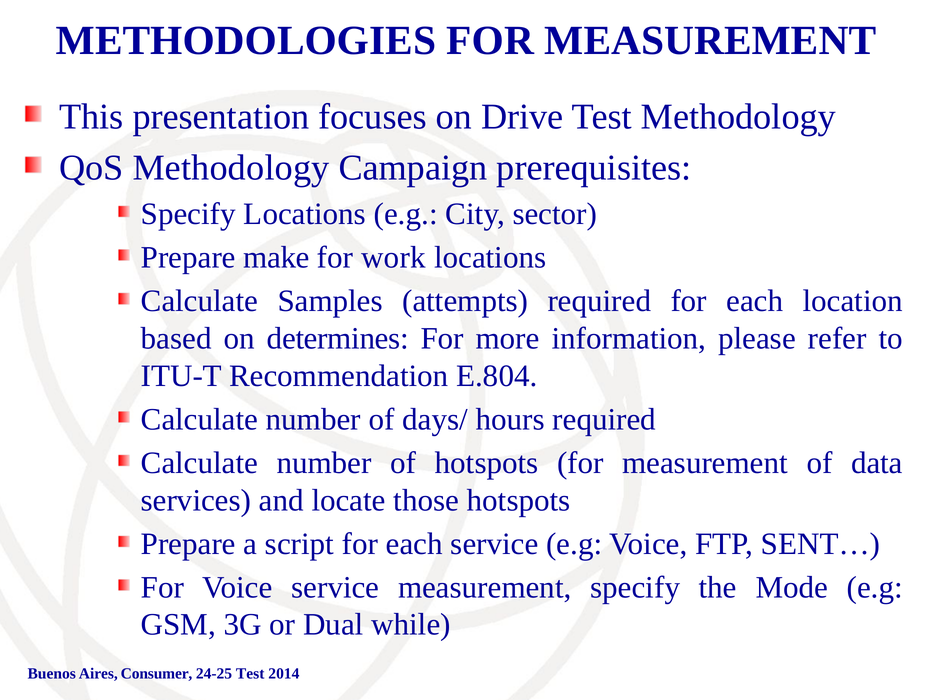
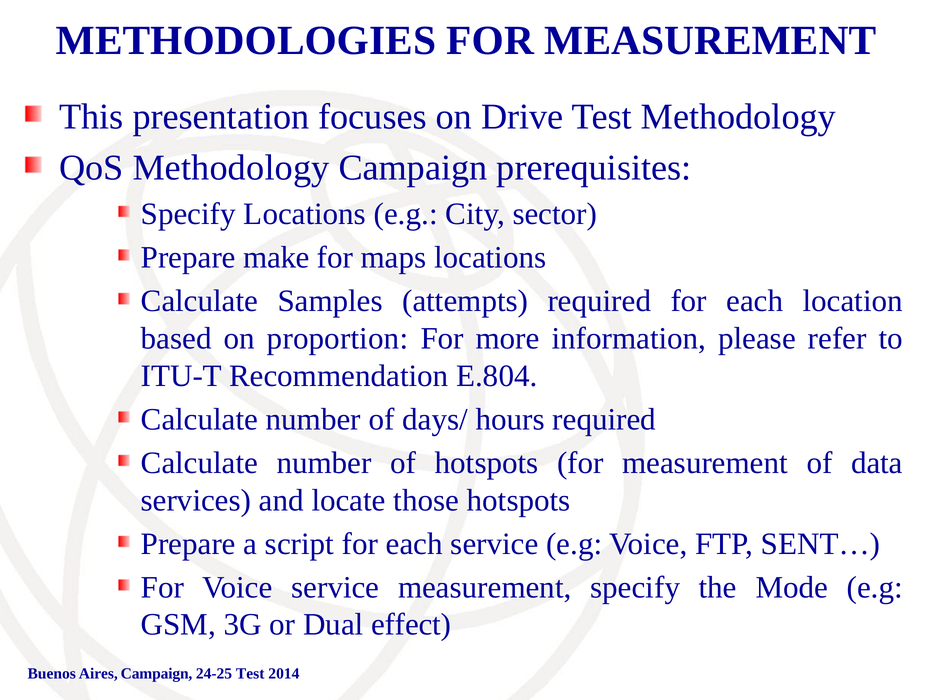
work: work -> maps (394, 258)
determines: determines -> proportion (338, 338)
while: while -> effect (411, 624)
Aires Consumer: Consumer -> Campaign (157, 674)
